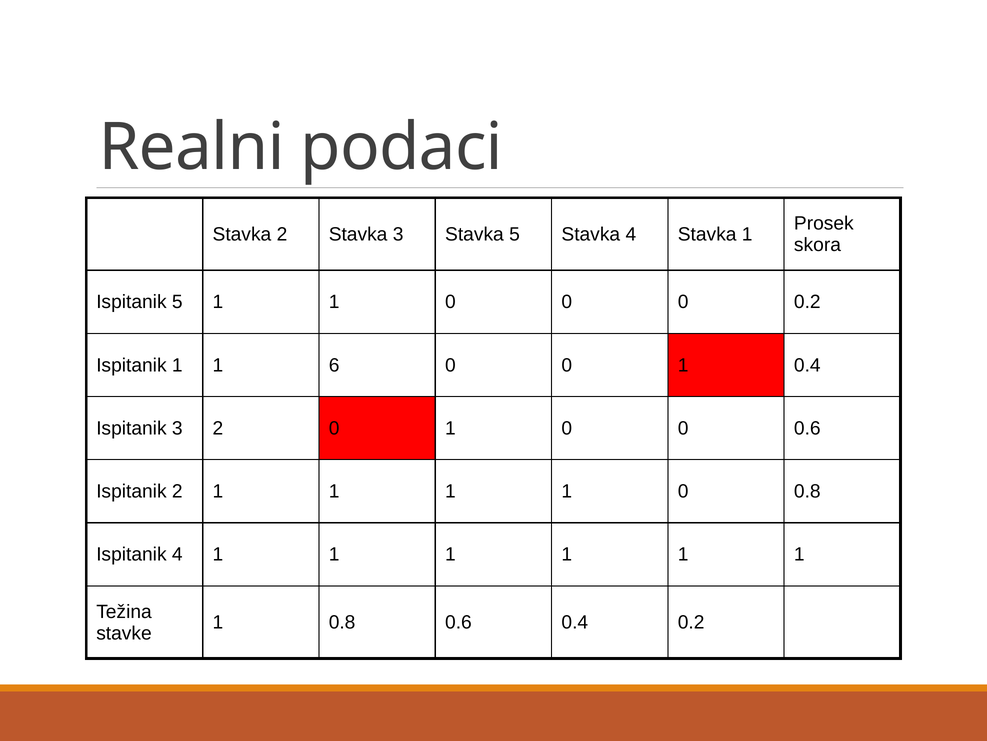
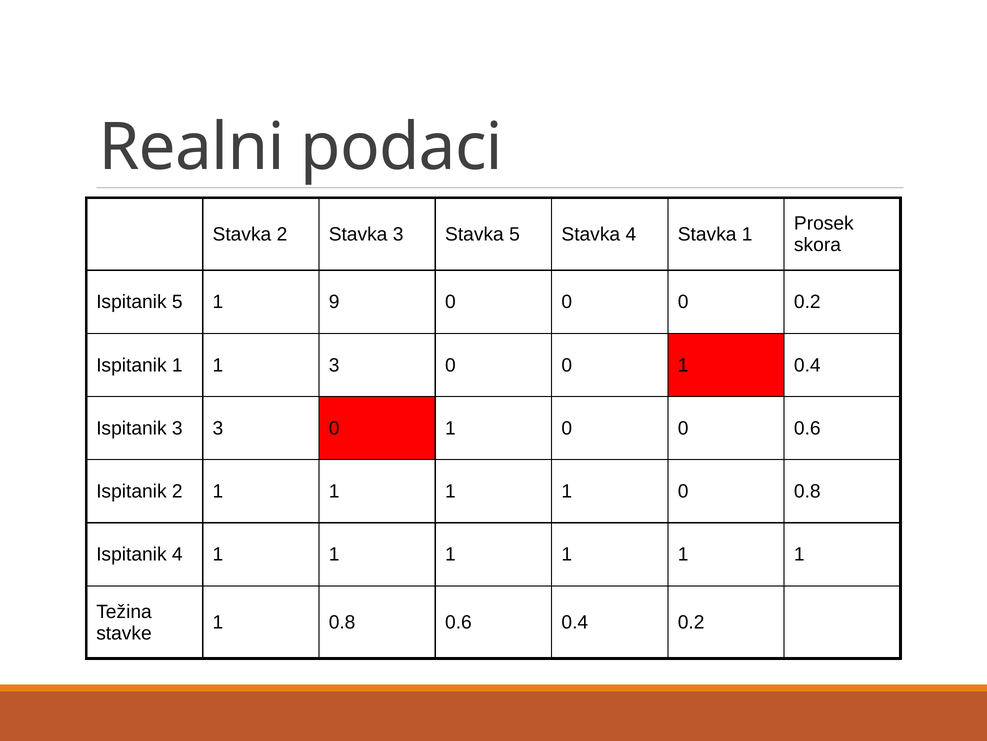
5 1 1: 1 -> 9 (334, 302)
1 6: 6 -> 3 (334, 365)
3 2: 2 -> 3 (218, 428)
